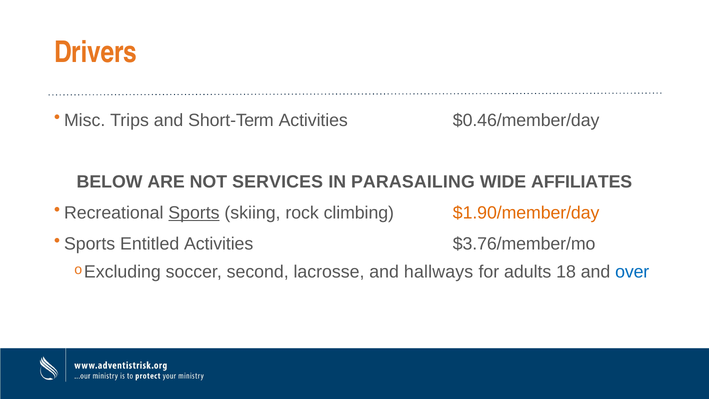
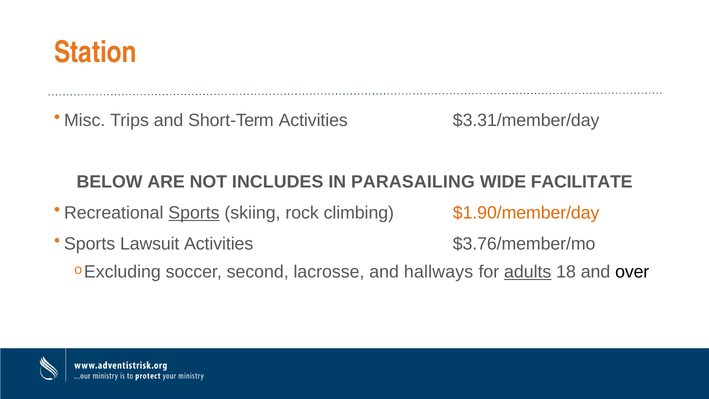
Drivers: Drivers -> Station (95, 52)
$0.46/member/day: $0.46/member/day -> $3.31/member/day (526, 120)
SERVICES: SERVICES -> INCLUDES (278, 182)
AFFILIATES: AFFILIATES -> FACILITATE (582, 182)
Entitled: Entitled -> Lawsuit (150, 244)
adults underline: none -> present (528, 272)
over colour: blue -> black (632, 272)
